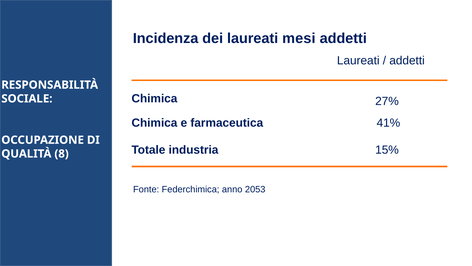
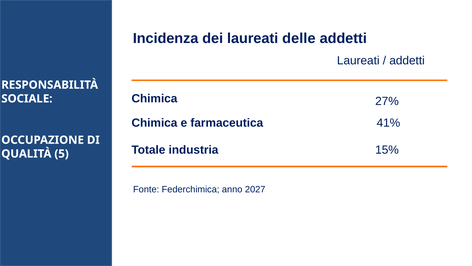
mesi: mesi -> delle (299, 38)
8: 8 -> 5 (62, 153)
2053: 2053 -> 2027 (255, 189)
